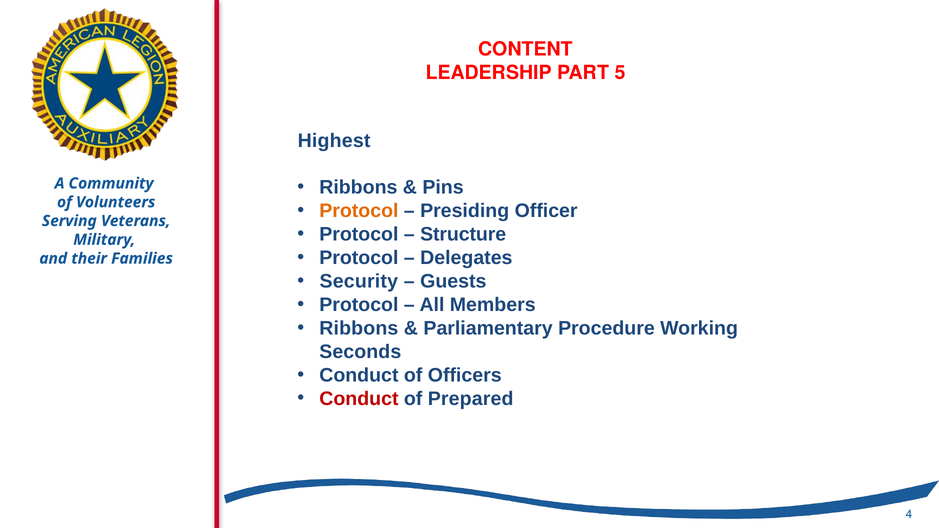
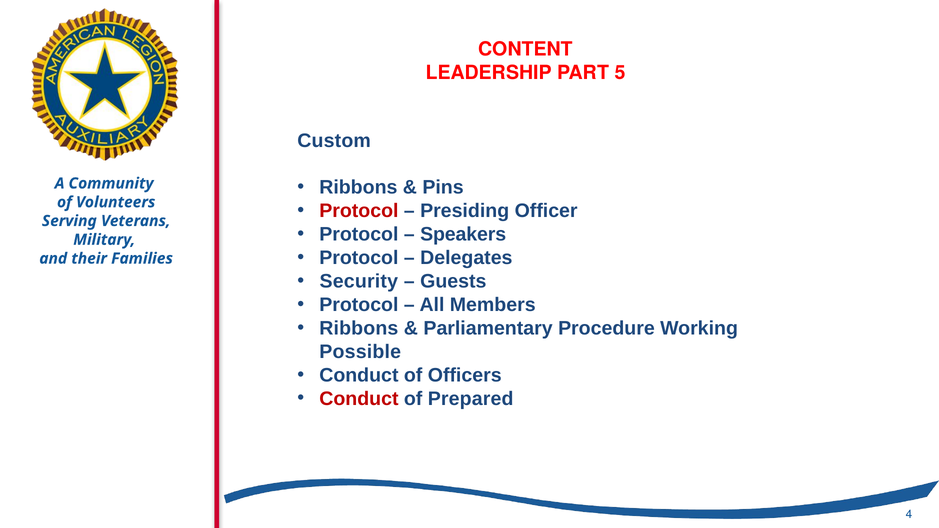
Highest: Highest -> Custom (334, 141)
Protocol colour: orange -> red (359, 211)
Structure: Structure -> Speakers (463, 235)
Seconds: Seconds -> Possible (360, 352)
